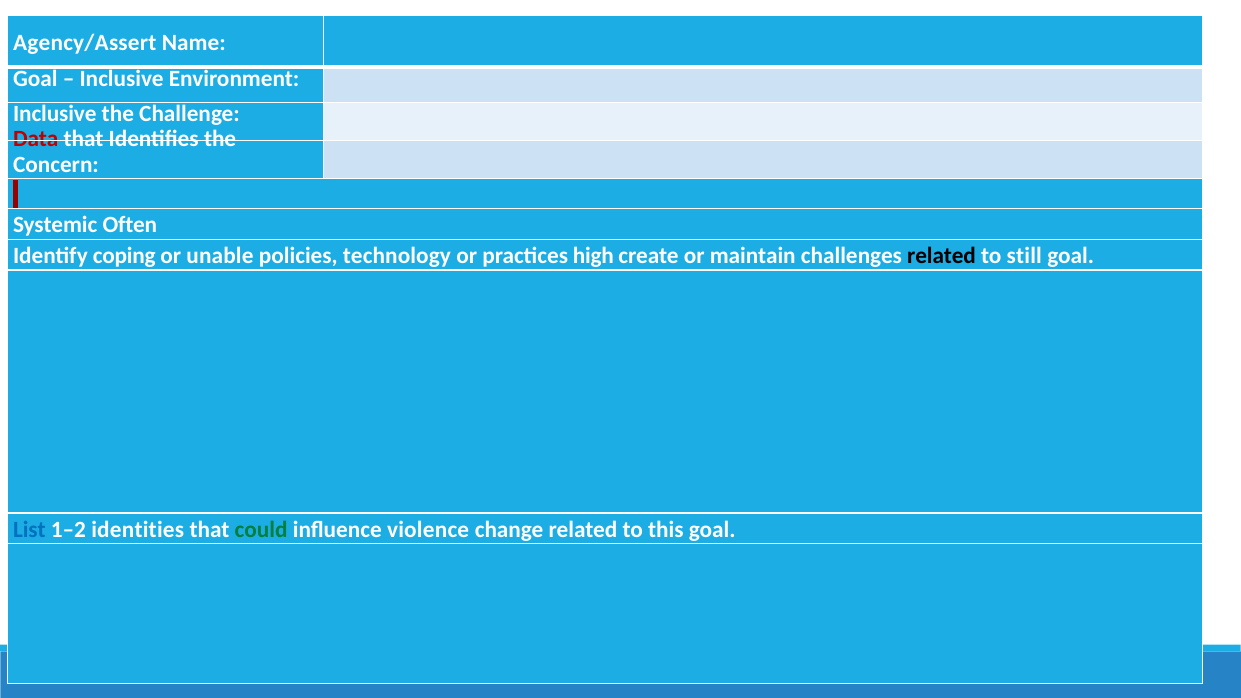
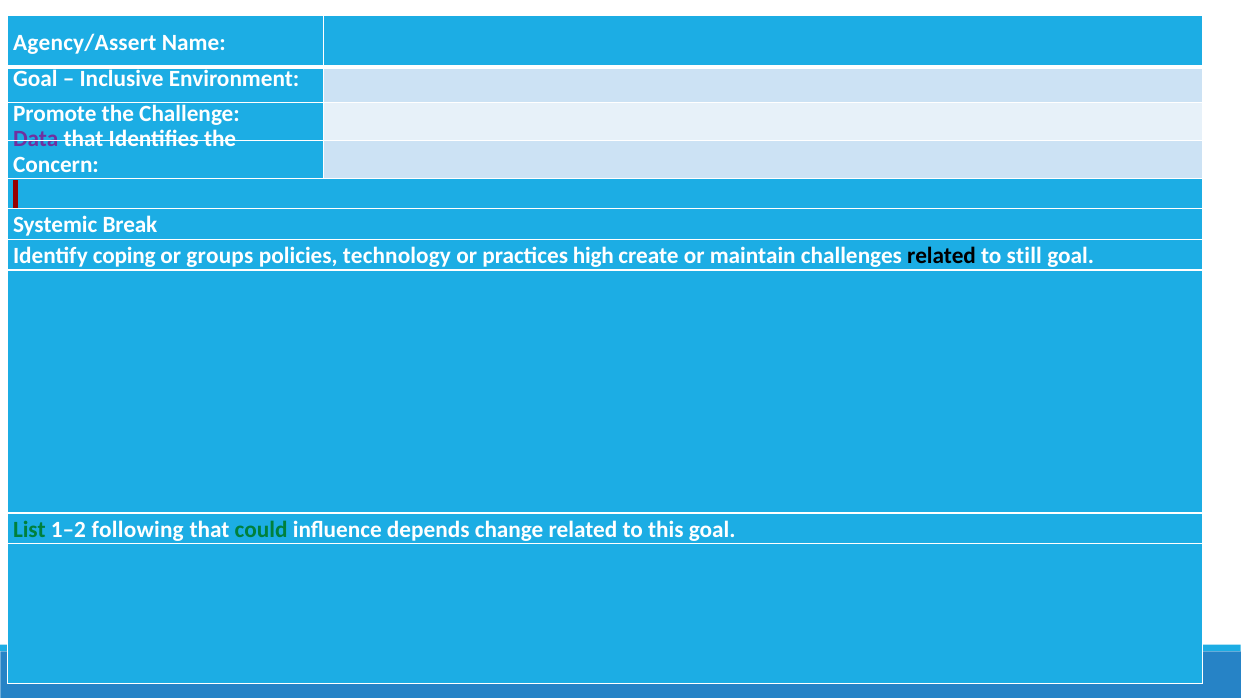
Inclusive: Inclusive -> Promote (55, 114)
Data colour: red -> purple (36, 139)
Often: Often -> Break (130, 225)
unable: unable -> groups (220, 256)
List colour: blue -> green (29, 530)
identities: identities -> following (138, 530)
violence: violence -> depends (428, 530)
